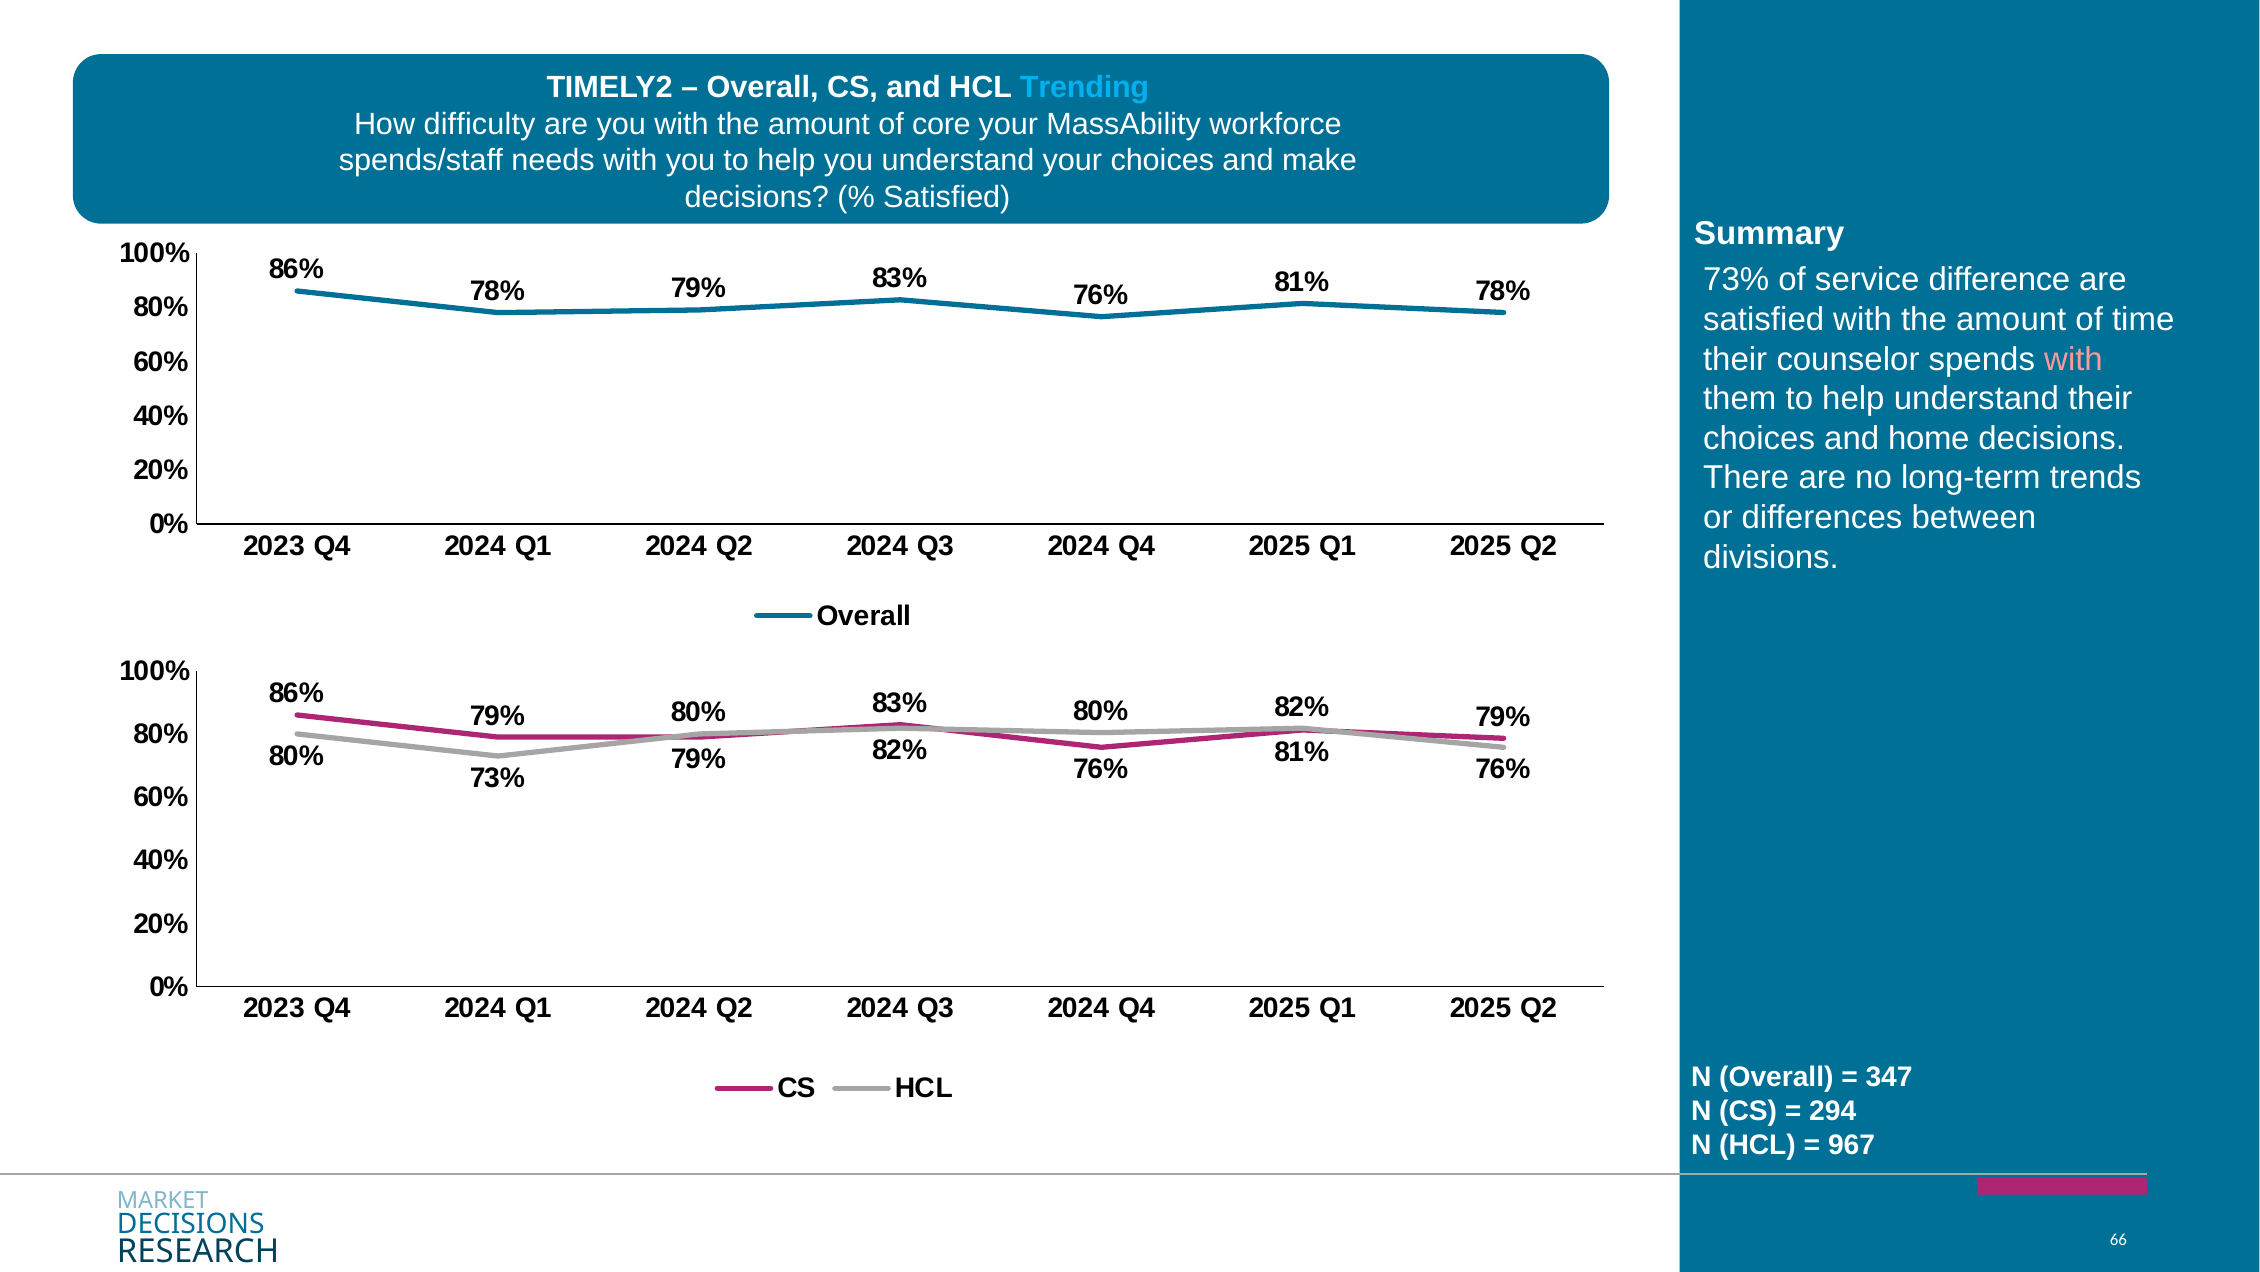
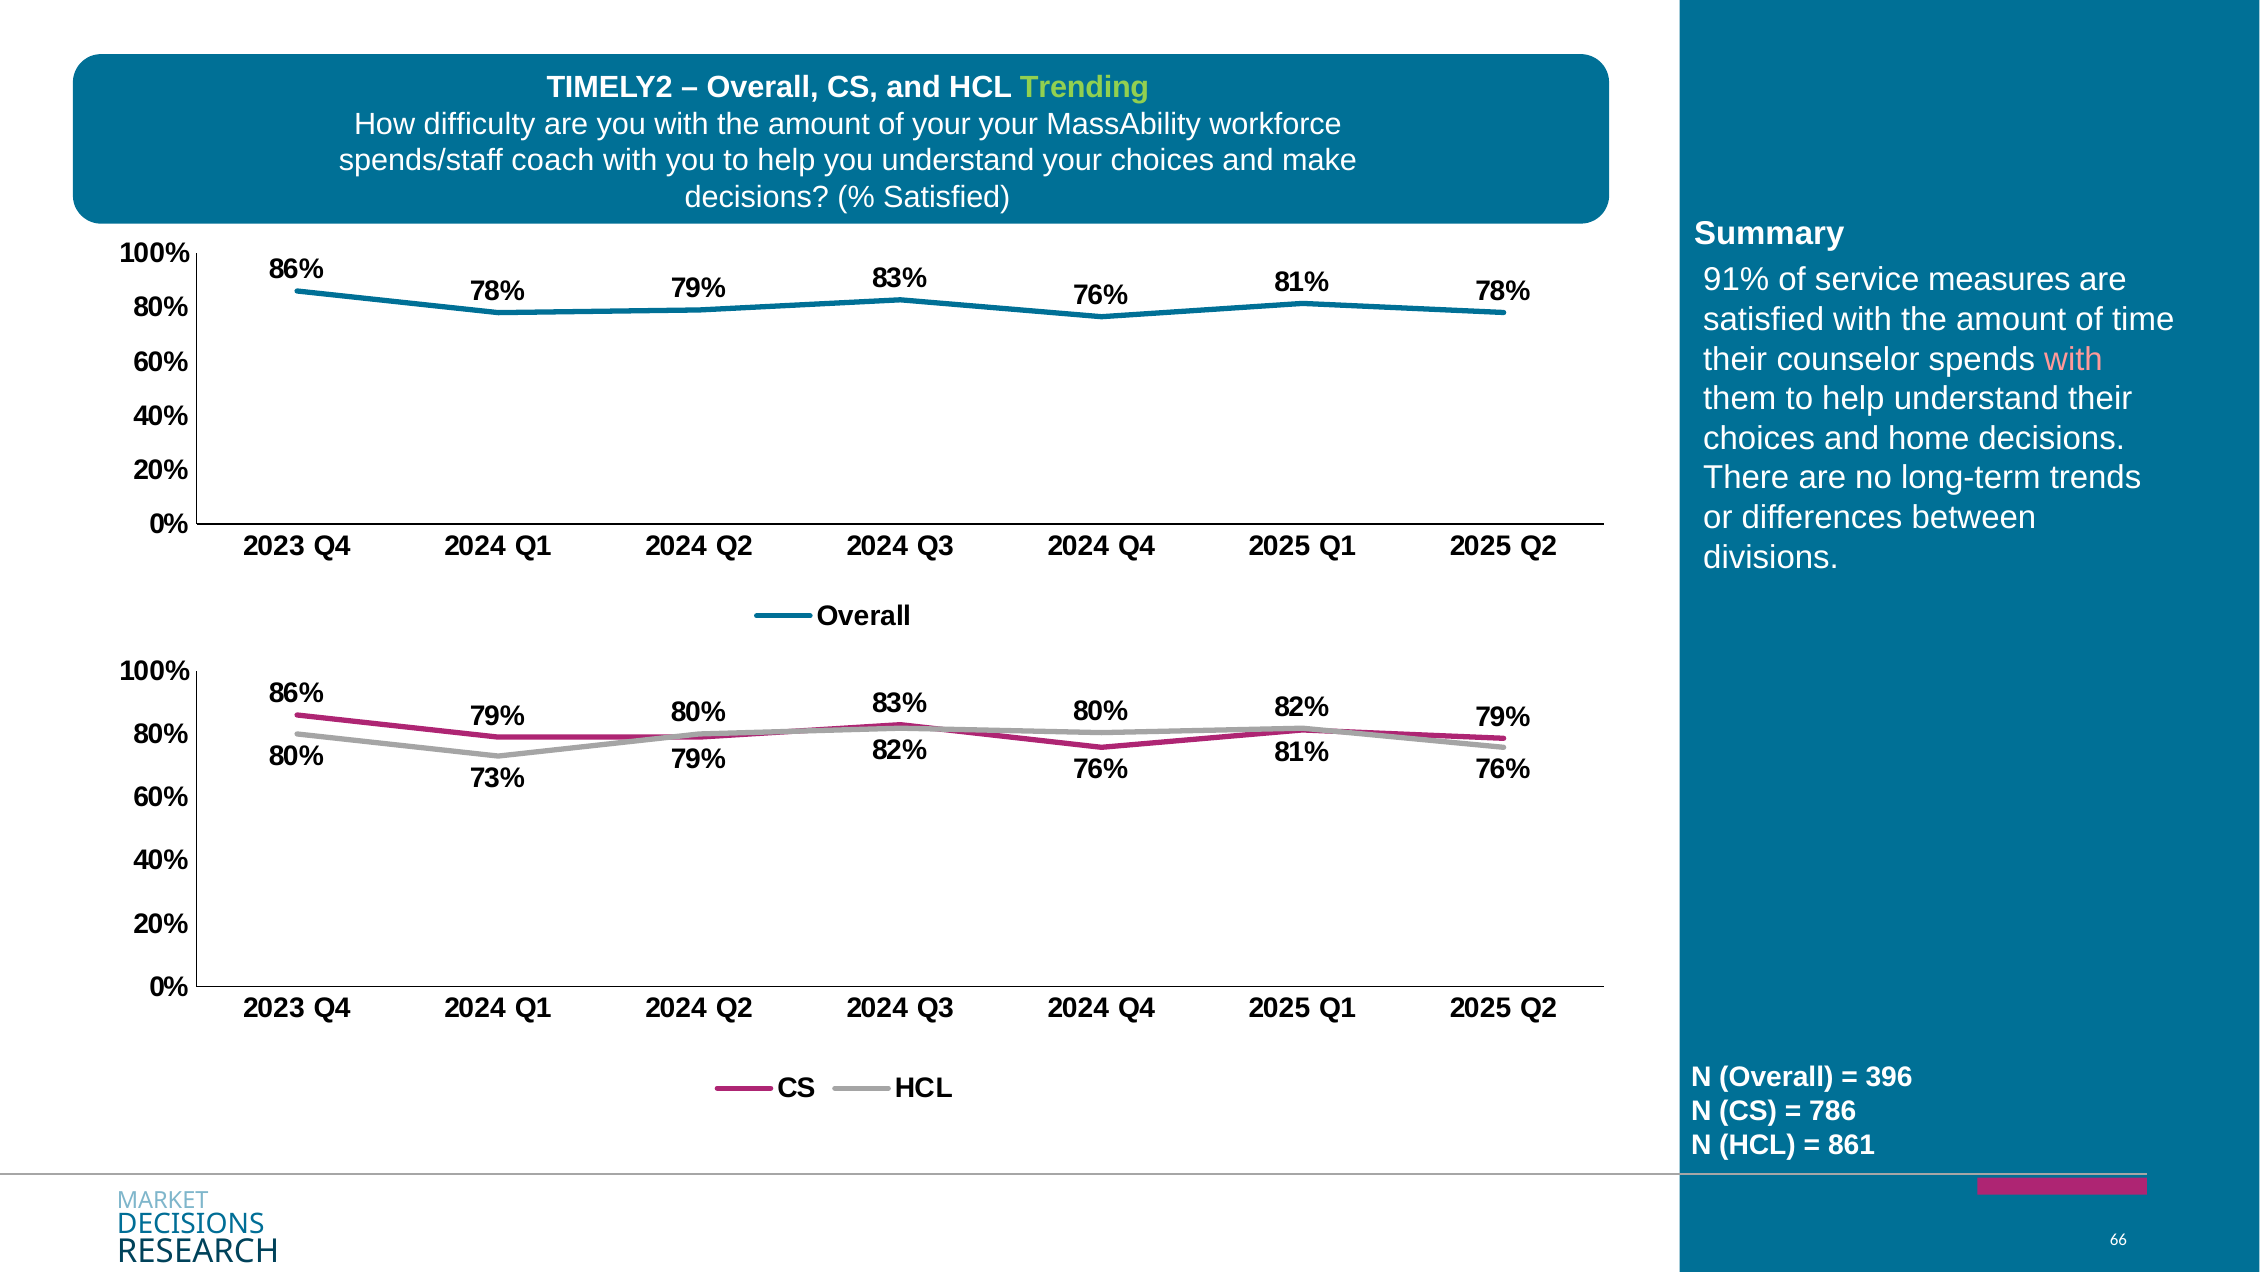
Trending colour: light blue -> light green (1085, 87)
of core: core -> your (941, 124)
needs: needs -> coach (553, 161)
73%: 73% -> 91% (1736, 280)
difference: difference -> measures (1999, 280)
347: 347 -> 396 (1889, 1077)
294: 294 -> 786 (1833, 1111)
967: 967 -> 861 (1852, 1144)
